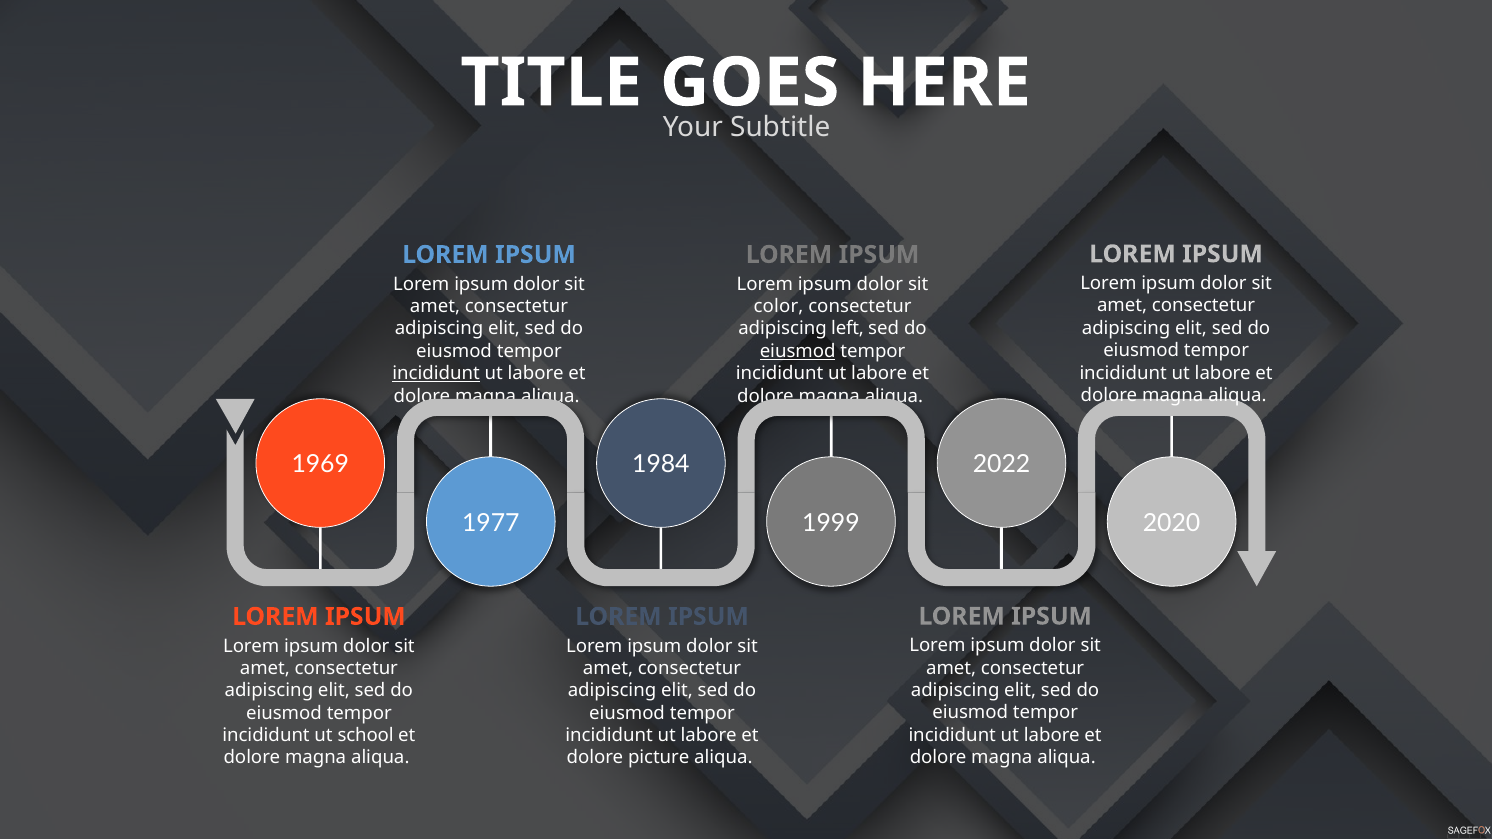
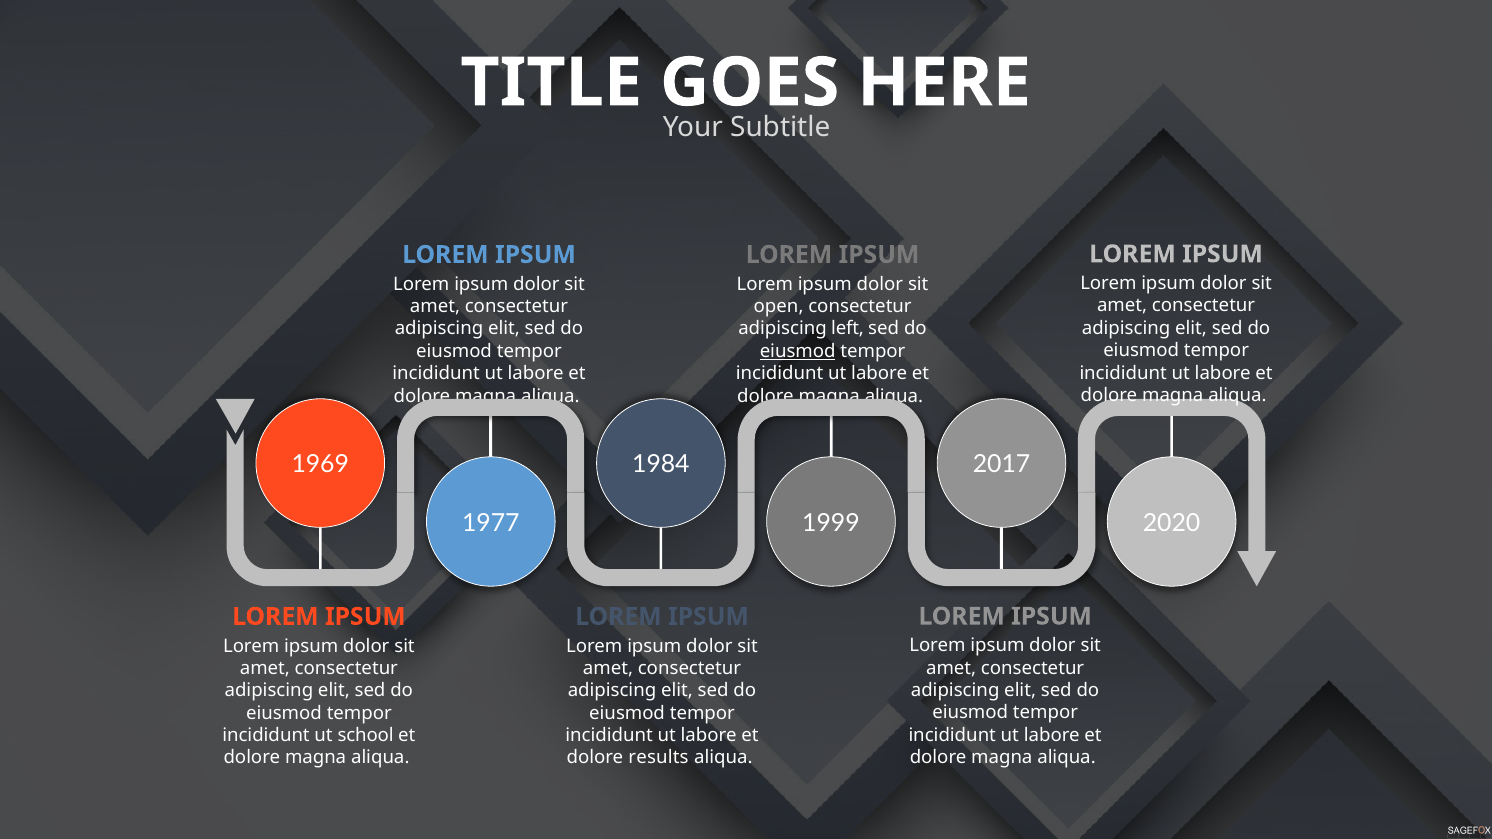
color: color -> open (779, 307)
incididunt underline: present -> none (436, 374)
2022: 2022 -> 2017 (1002, 465)
picture: picture -> results (659, 758)
